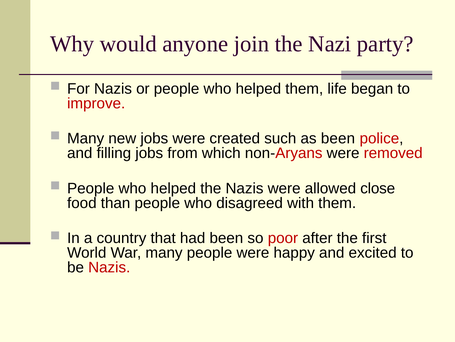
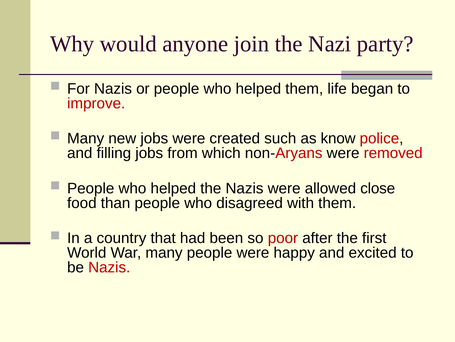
as been: been -> know (338, 138)
